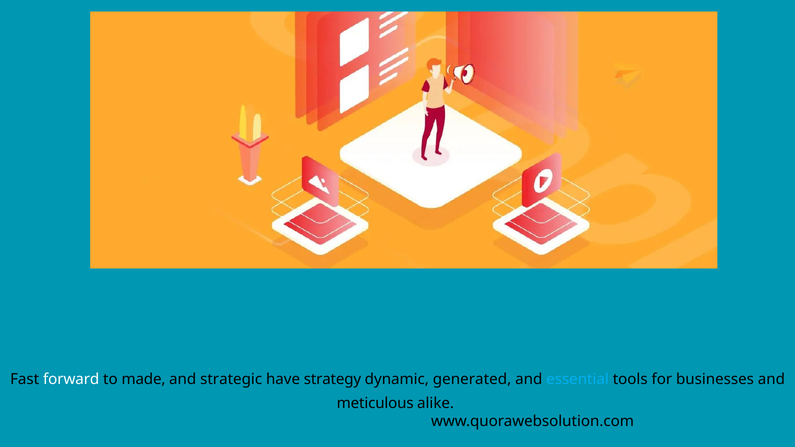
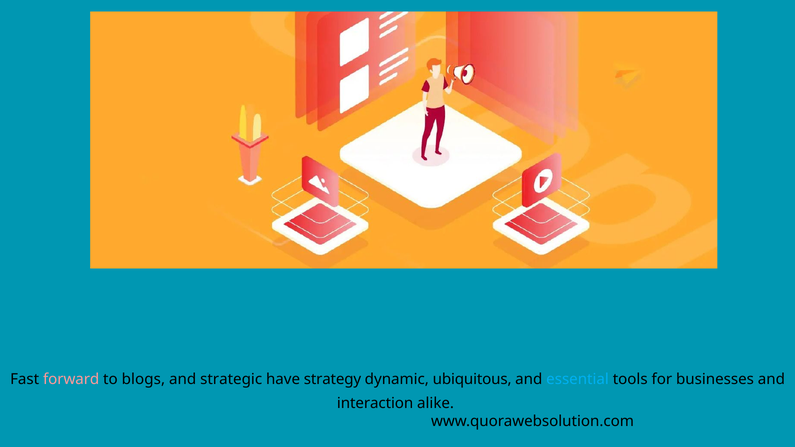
forward colour: white -> pink (71, 379)
made: made -> blogs (143, 379)
generated: generated -> ubiquitous (472, 379)
meticulous: meticulous -> interaction (375, 403)
